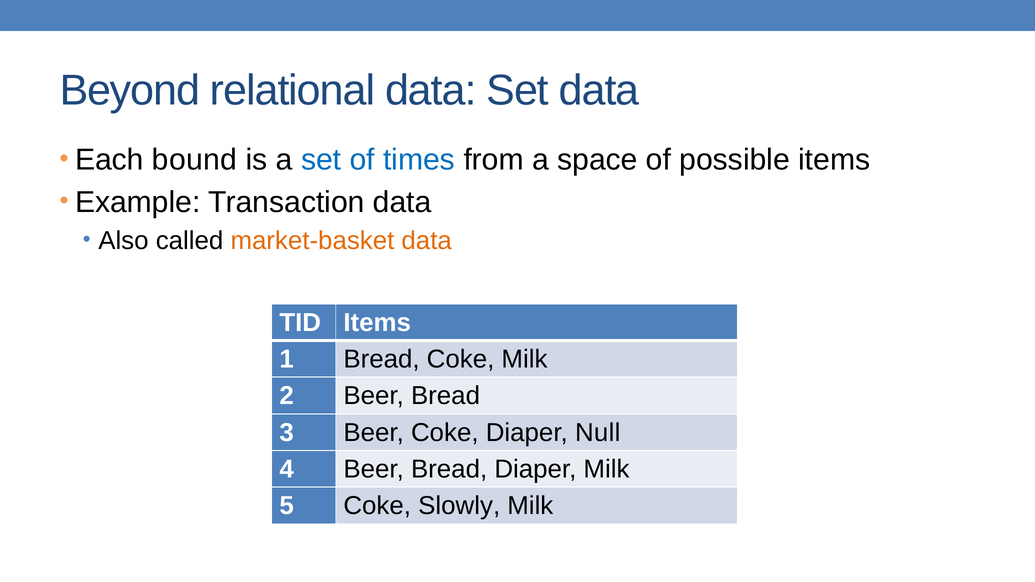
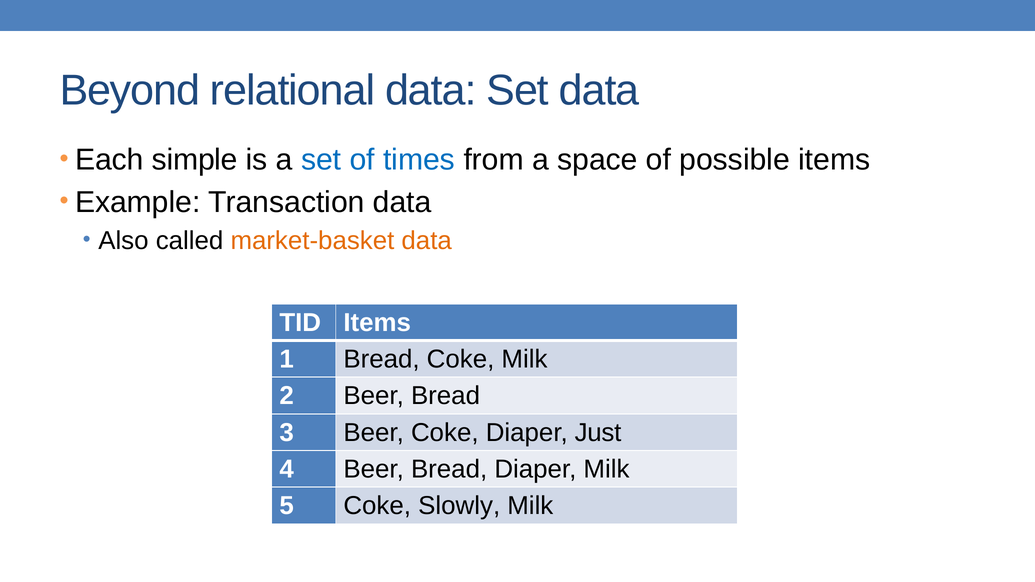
bound: bound -> simple (195, 160)
Null: Null -> Just (598, 433)
